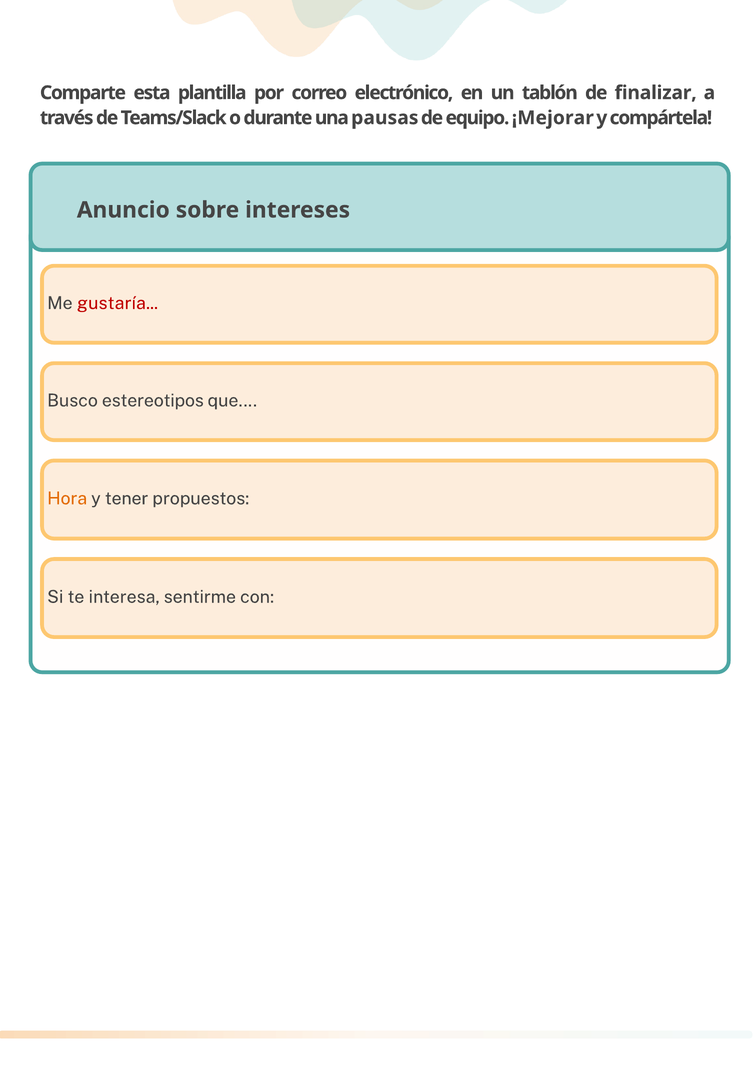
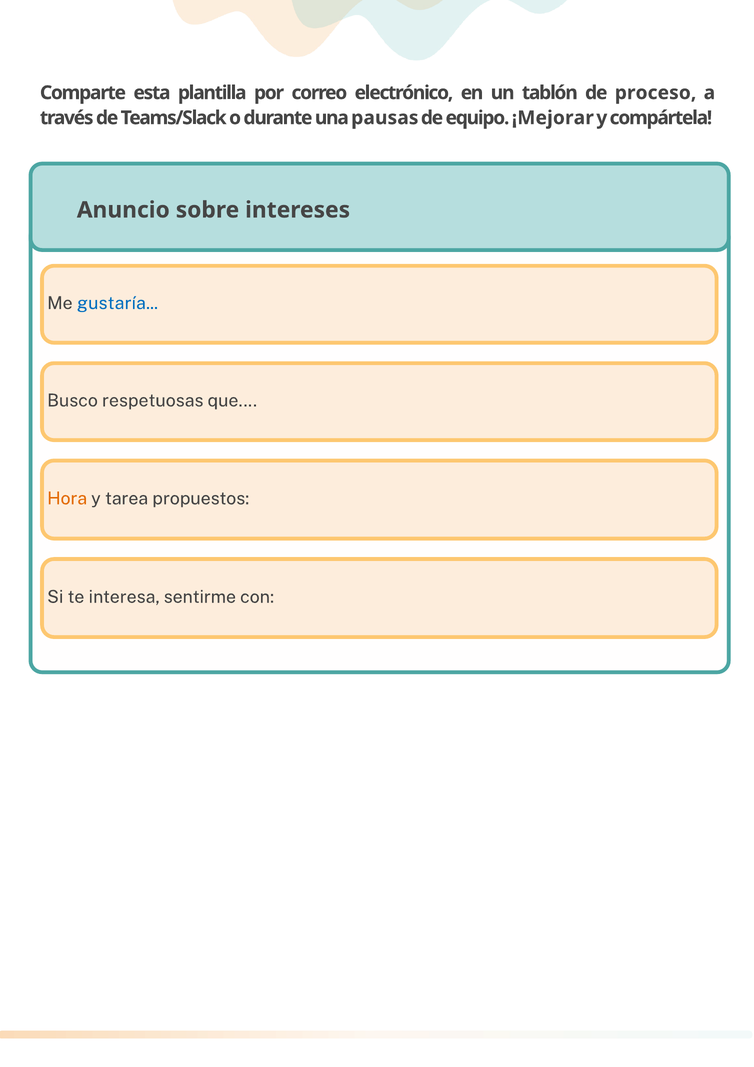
finalizar: finalizar -> proceso (656, 93)
gustaría colour: red -> blue (118, 303)
estereotipos: estereotipos -> respetuosas (153, 401)
tener: tener -> tarea (127, 499)
